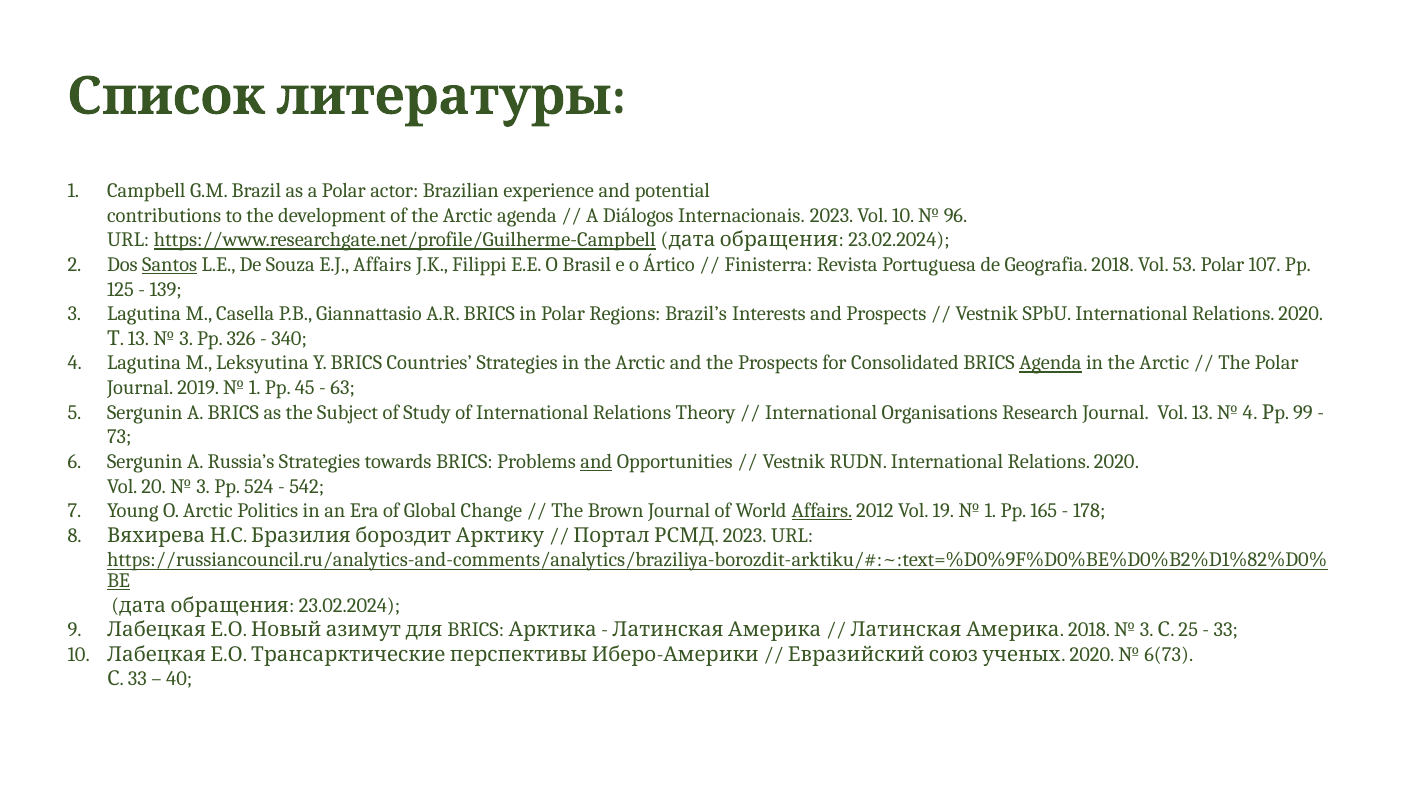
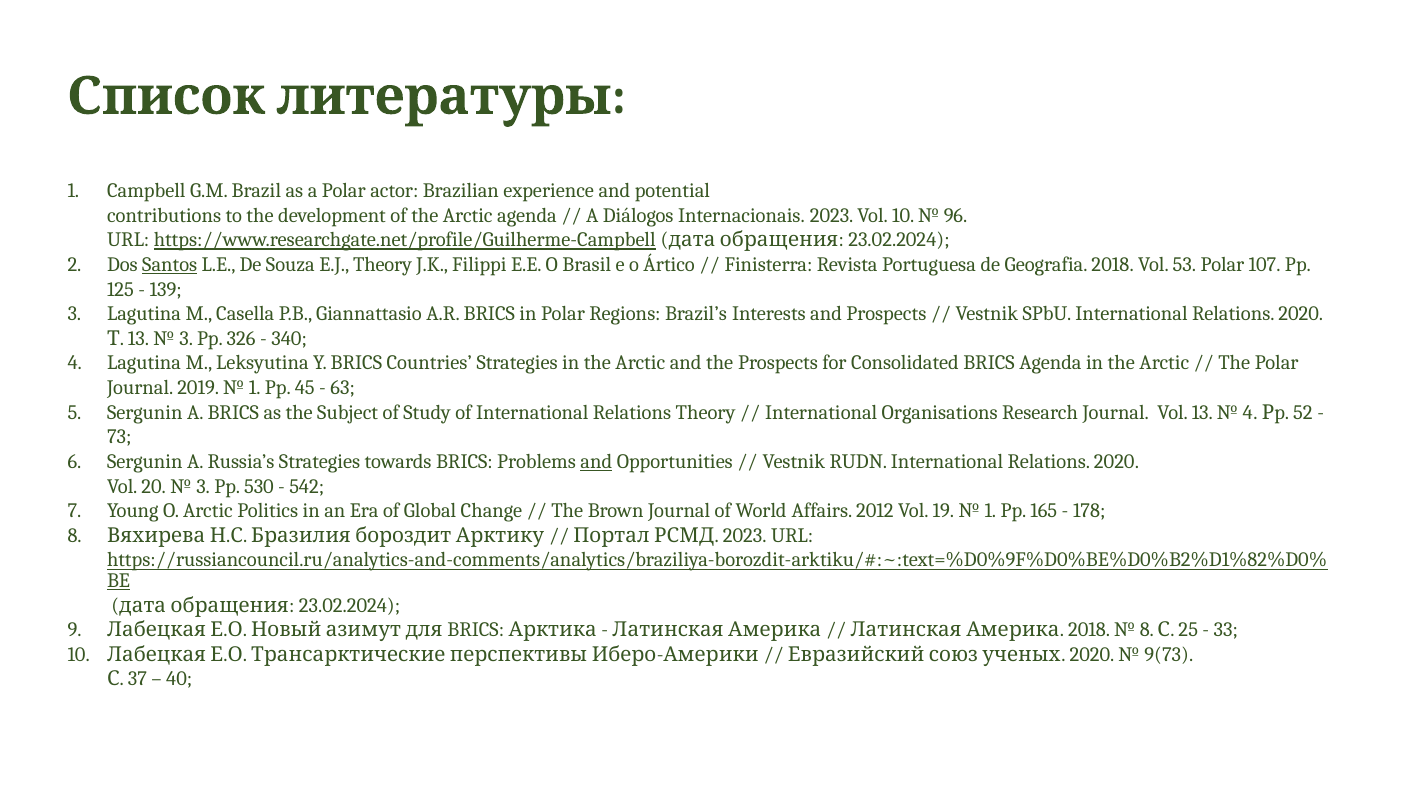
E.J Affairs: Affairs -> Theory (383, 265)
Agenda underline: present -> none (1050, 363)
99: 99 -> 52 (1303, 412)
524: 524 -> 530 (259, 486)
Affairs underline: present -> none (822, 511)
3: 3 -> 8 (1147, 630)
6(73: 6(73 -> 9(73 (1169, 654)
33: 33 -> 37 (137, 679)
